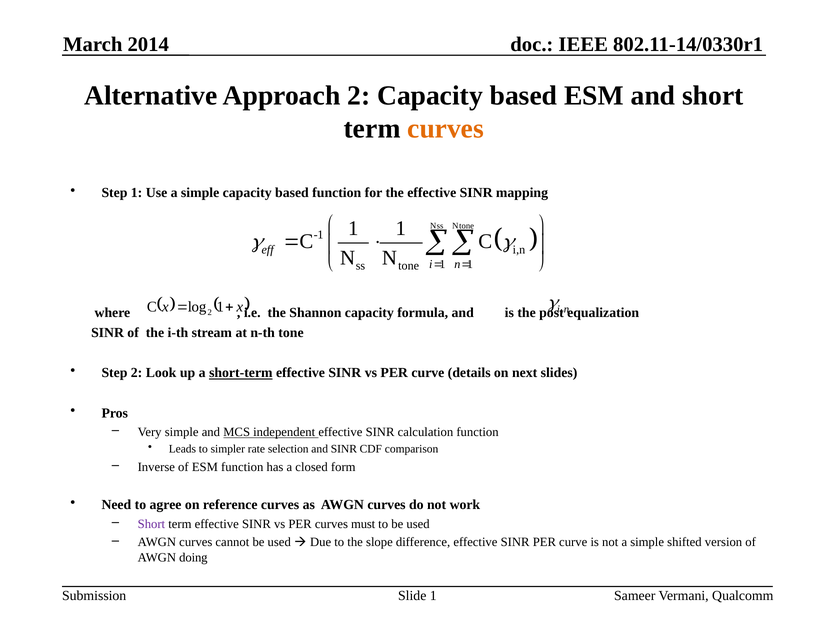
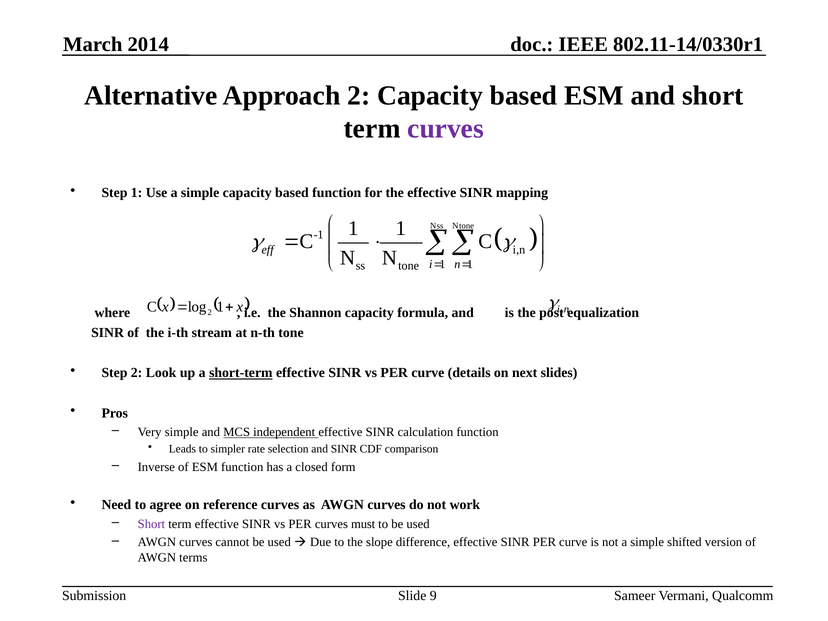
curves colour: orange -> purple (446, 129)
doing: doing -> terms (193, 557)
Slide 1: 1 -> 9 (433, 596)
